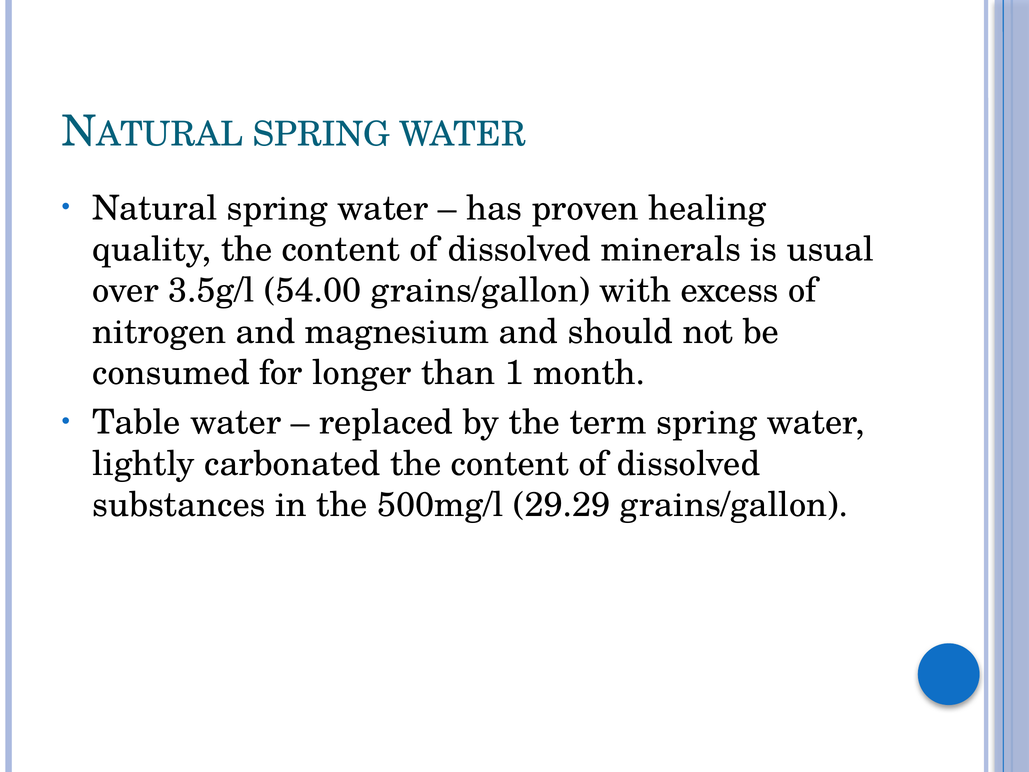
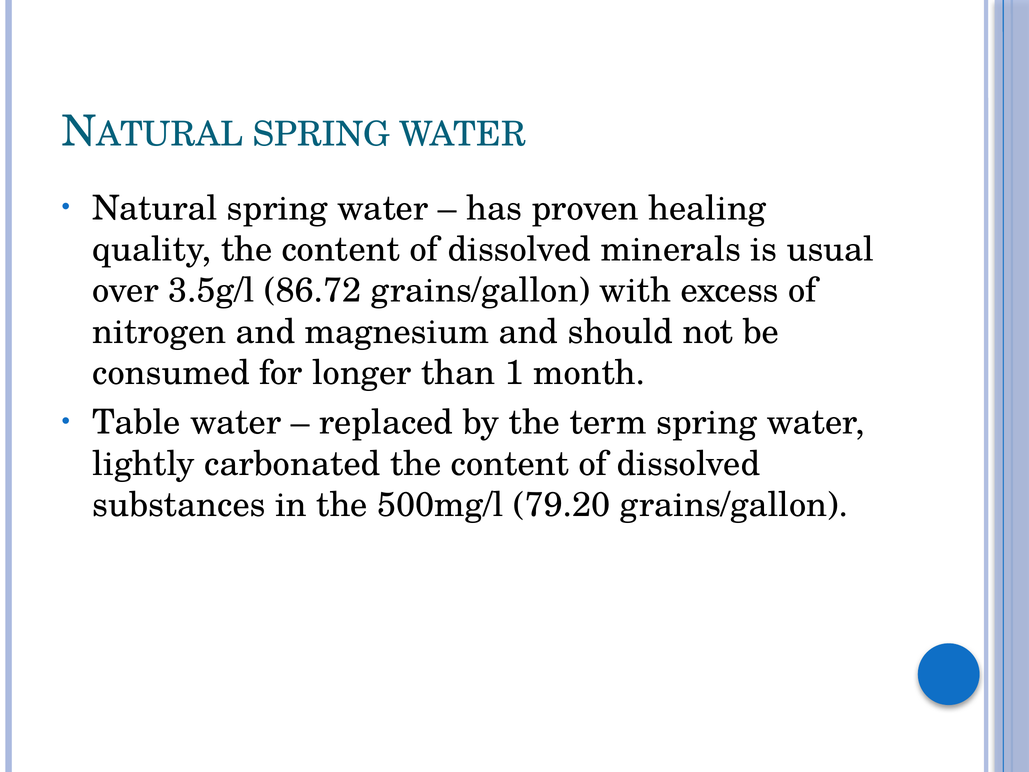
54.00: 54.00 -> 86.72 (313, 290)
29.29: 29.29 -> 79.20 (562, 505)
